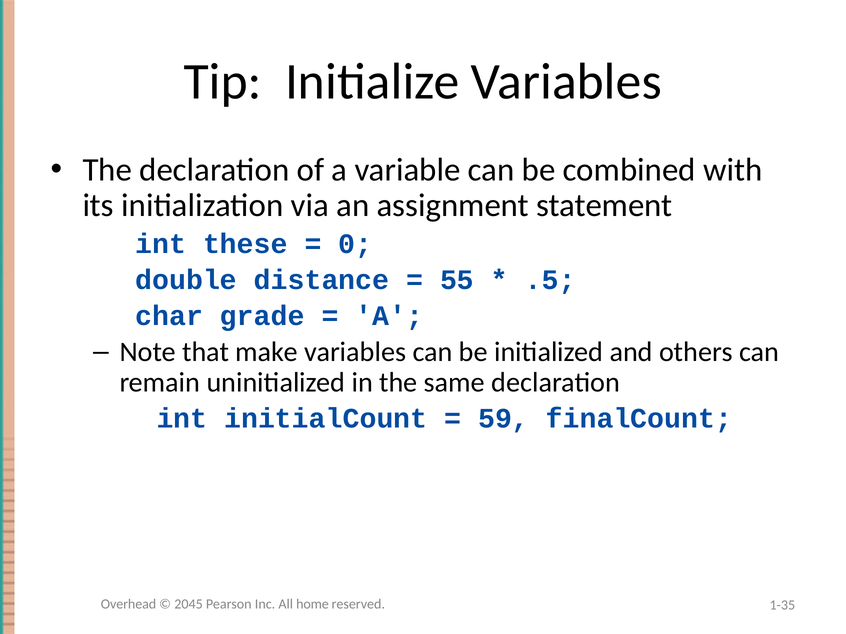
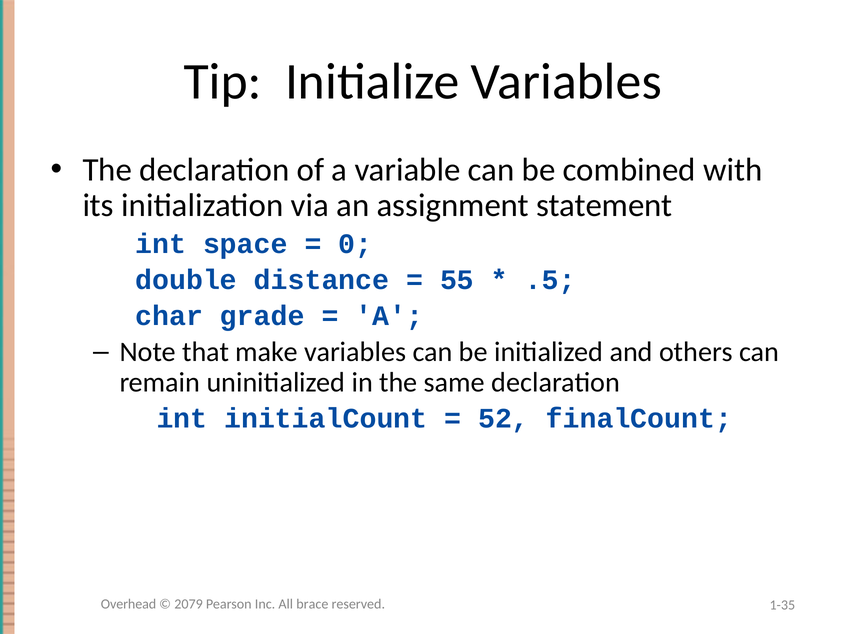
these: these -> space (245, 244)
59: 59 -> 52 (504, 419)
2045: 2045 -> 2079 (189, 604)
home: home -> brace (312, 604)
